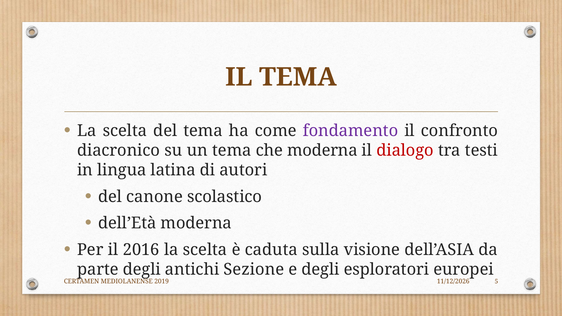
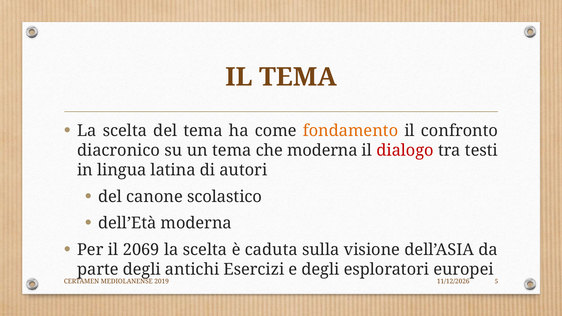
fondamento colour: purple -> orange (350, 131)
2016: 2016 -> 2069 (141, 250)
Sezione: Sezione -> Esercizi (254, 269)
